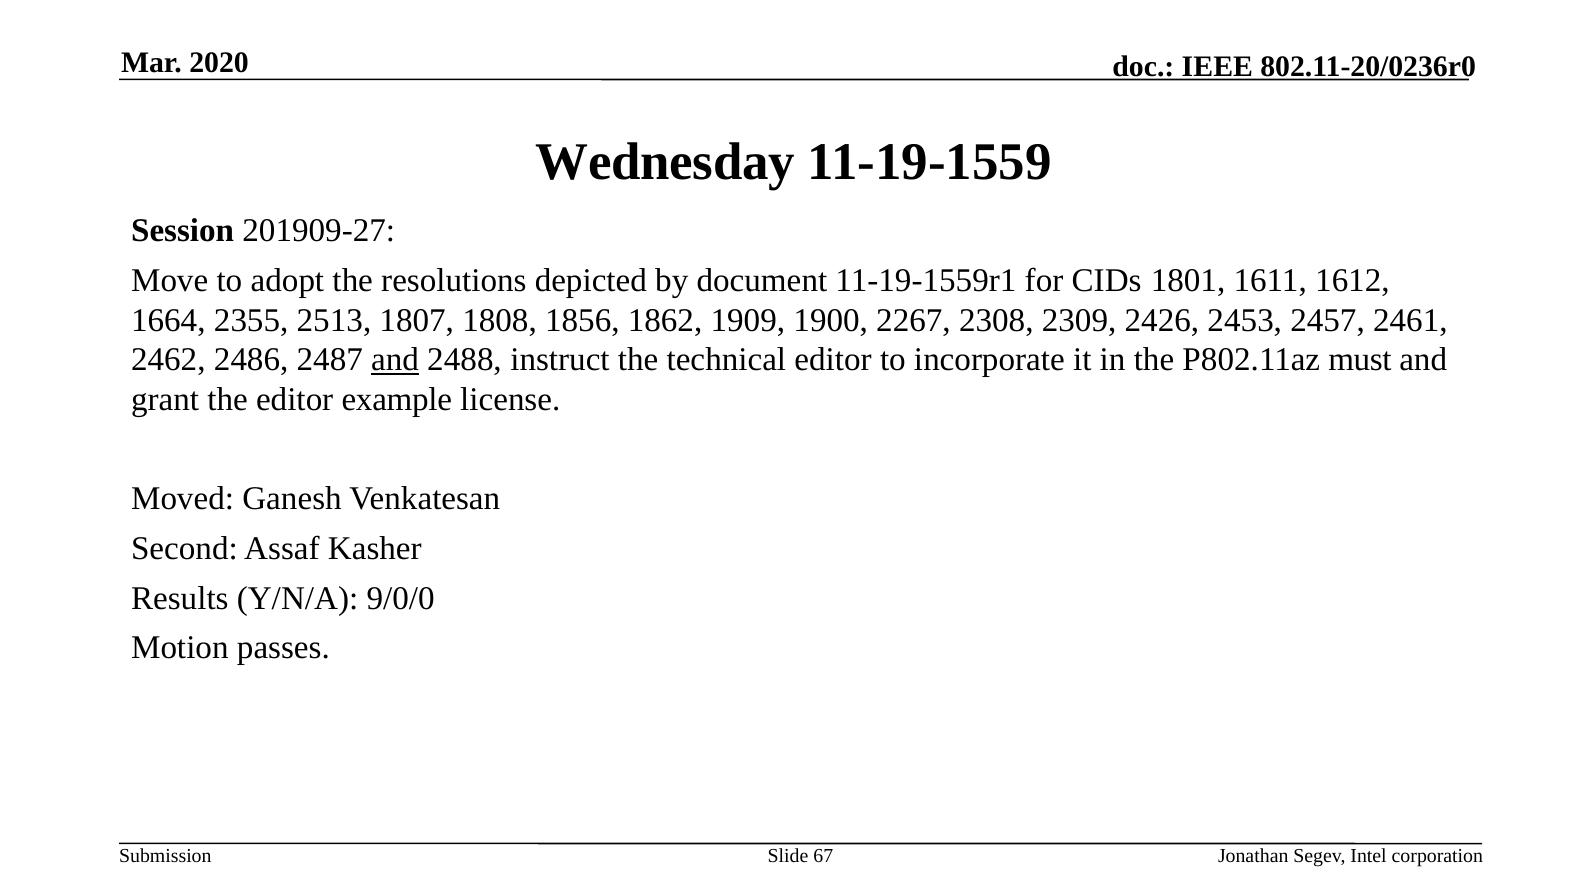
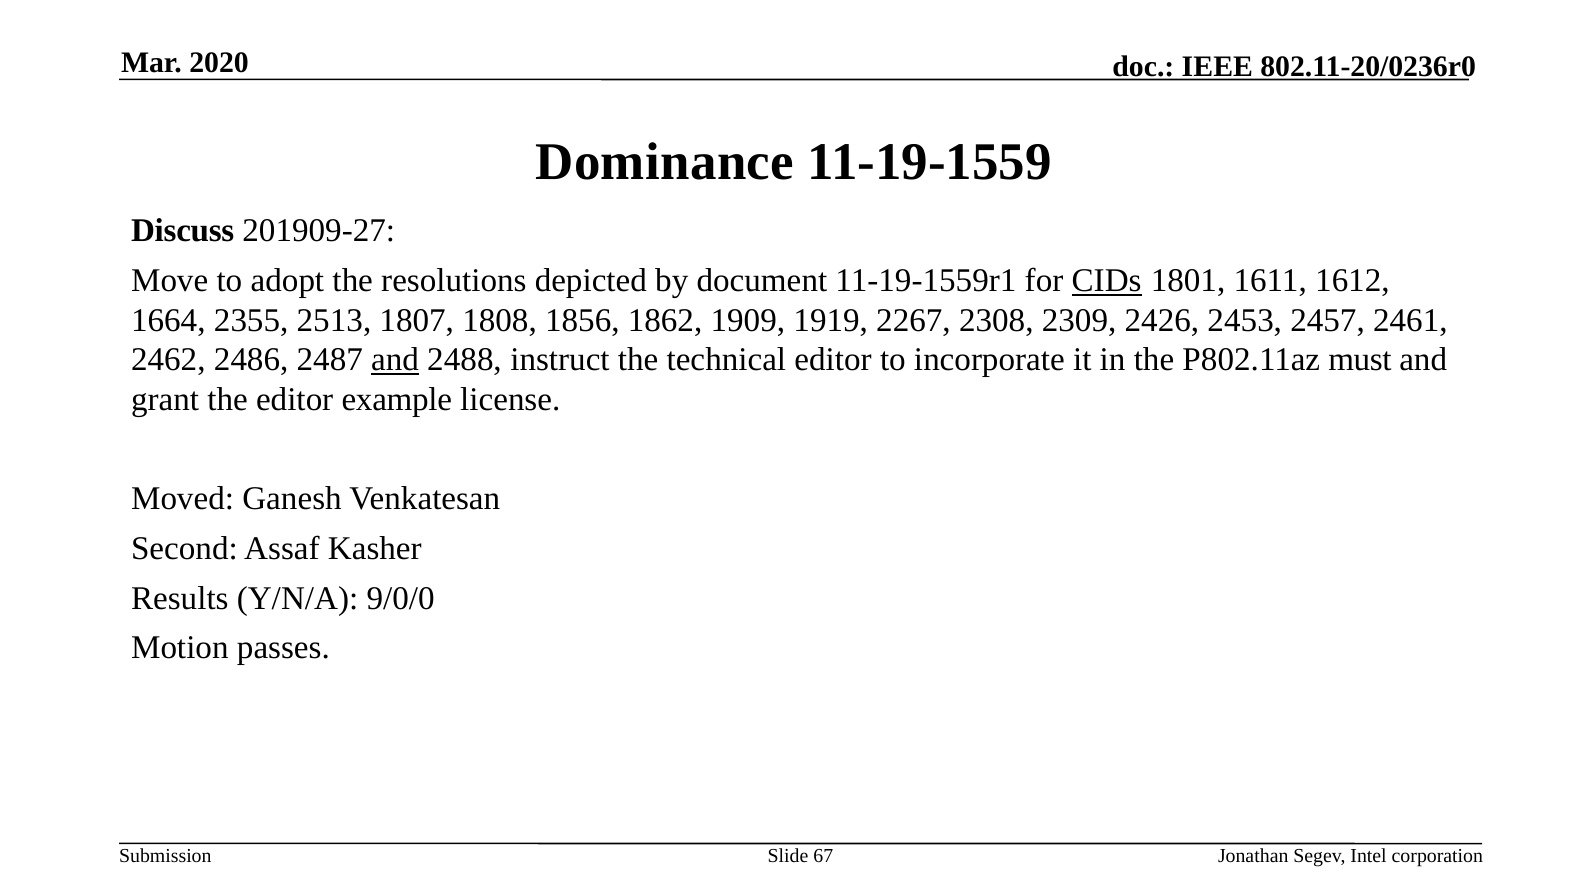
Wednesday: Wednesday -> Dominance (665, 162)
Session: Session -> Discuss (183, 231)
CIDs underline: none -> present (1107, 281)
1900: 1900 -> 1919 (831, 320)
